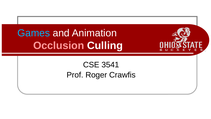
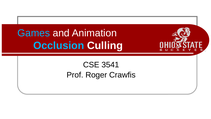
Occlusion colour: pink -> light blue (59, 45)
